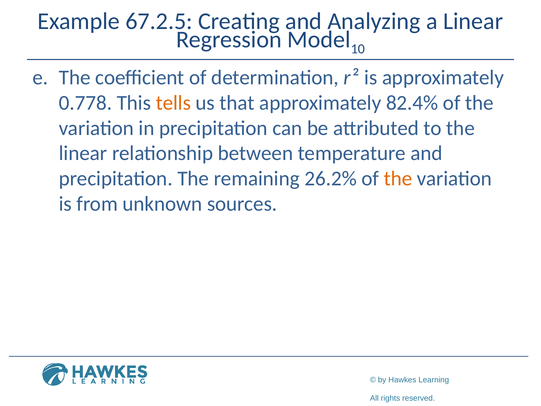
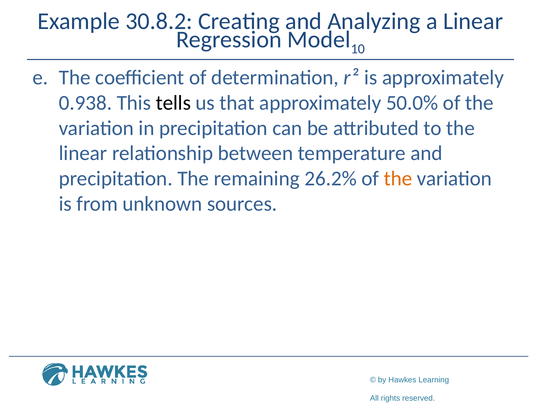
67.2.5: 67.2.5 -> 30.8.2 (159, 21)
0.778: 0.778 -> 0.938 (85, 103)
tells colour: orange -> black (173, 103)
82.4%: 82.4% -> 50.0% (412, 103)
